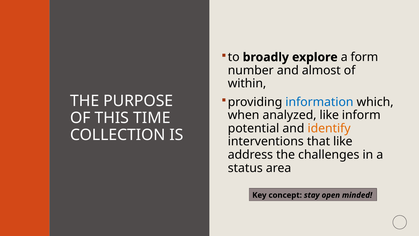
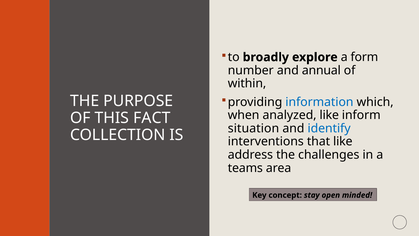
almost: almost -> annual (321, 70)
TIME: TIME -> FACT (152, 118)
potential: potential -> situation (253, 128)
identify colour: orange -> blue (329, 128)
status: status -> teams (245, 168)
